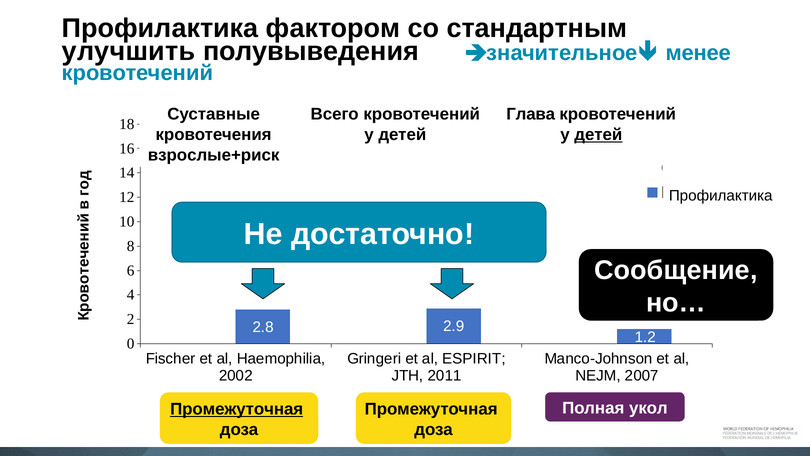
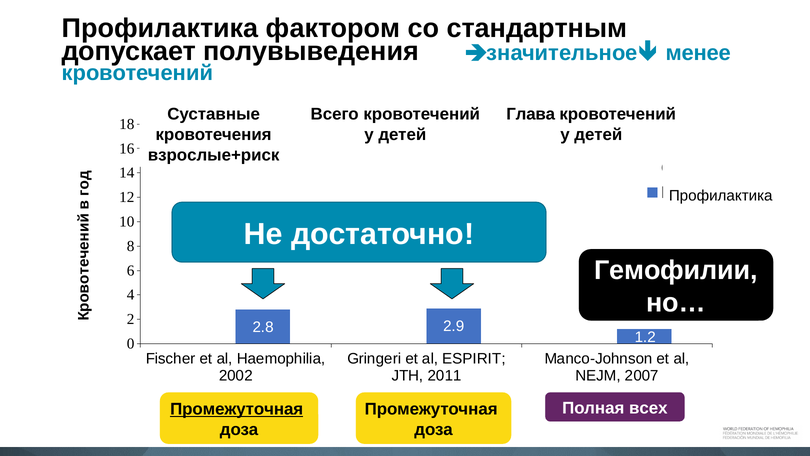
улучшить: улучшить -> допускает (129, 51)
детей underline: present -> none (598, 135)
Сообщение: Сообщение -> Гемофилии (676, 270)
укол: укол -> всех (648, 408)
